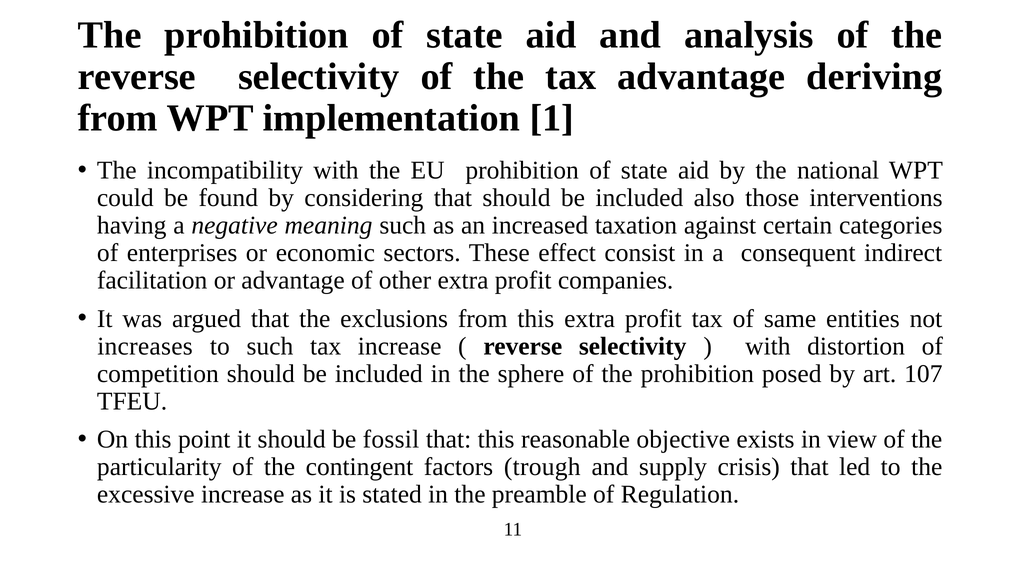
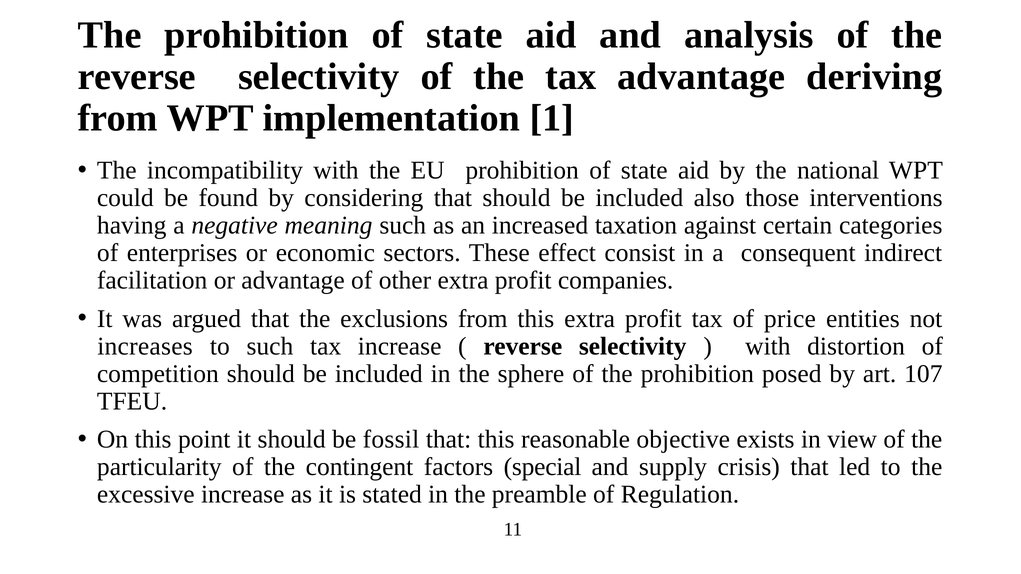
same: same -> price (790, 319)
trough: trough -> special (543, 467)
